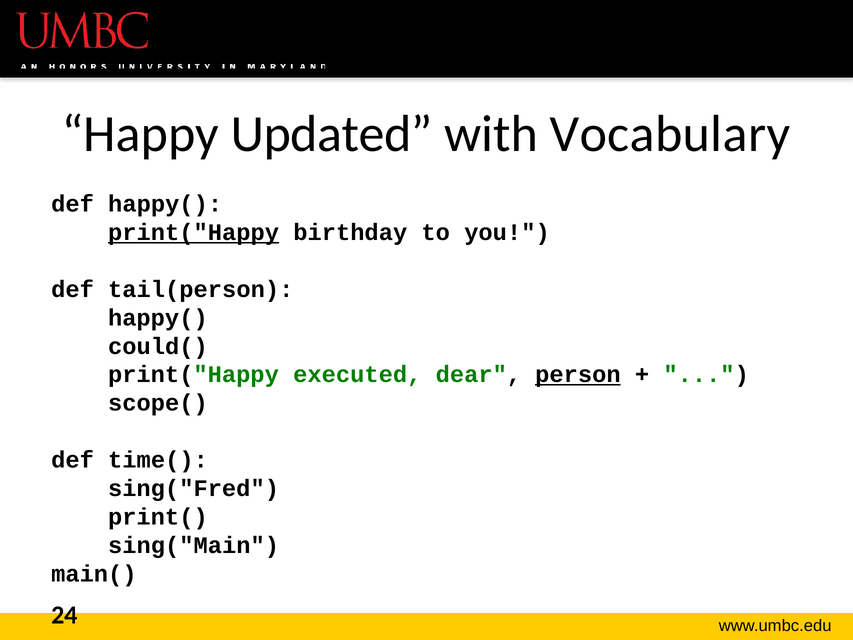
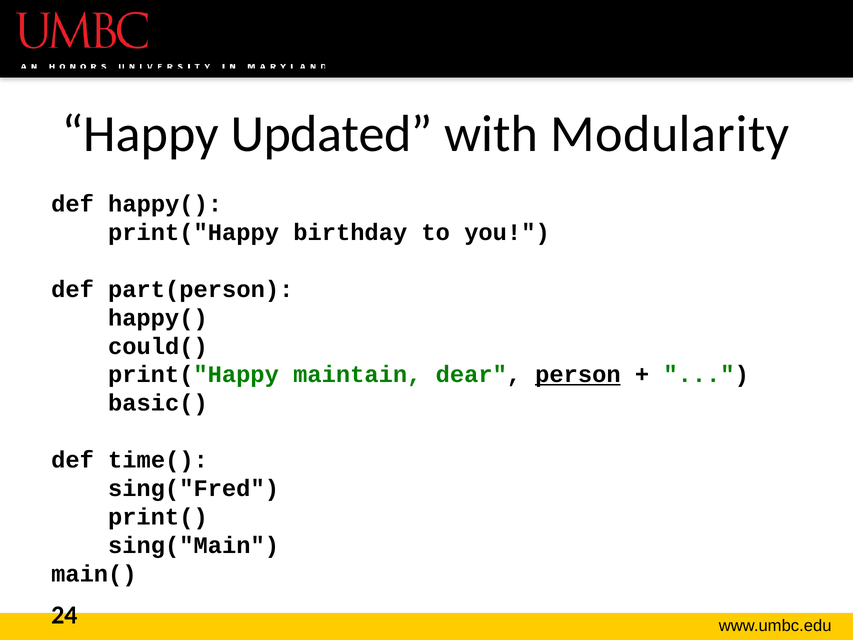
Vocabulary: Vocabulary -> Modularity (670, 134)
print("Happy underline: present -> none (194, 232)
tail(person: tail(person -> part(person (201, 289)
executed: executed -> maintain (357, 375)
scope(: scope( -> basic( (158, 403)
